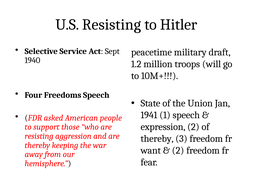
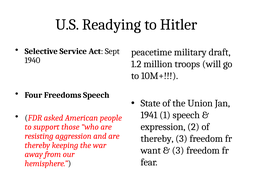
U.S Resisting: Resisting -> Readying (112, 24)
2: 2 -> 3 (178, 150)
